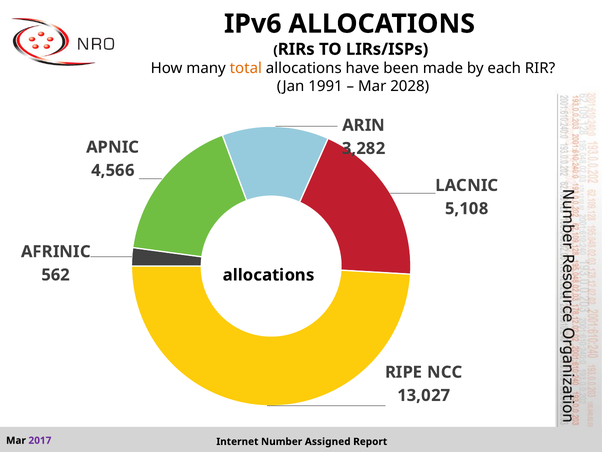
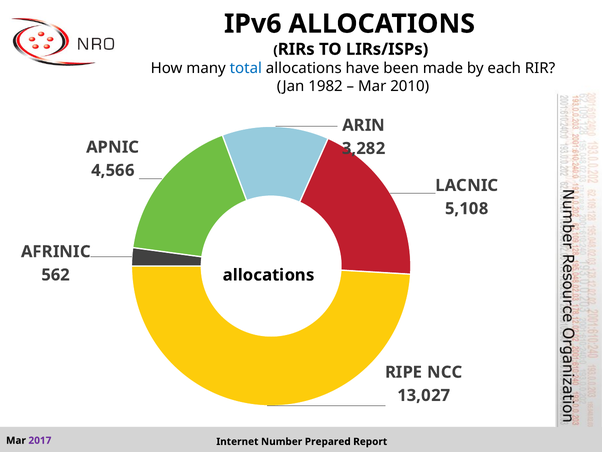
total colour: orange -> blue (246, 68)
1991: 1991 -> 1982 (326, 86)
2028: 2028 -> 2010 (410, 86)
Assigned: Assigned -> Prepared (328, 441)
